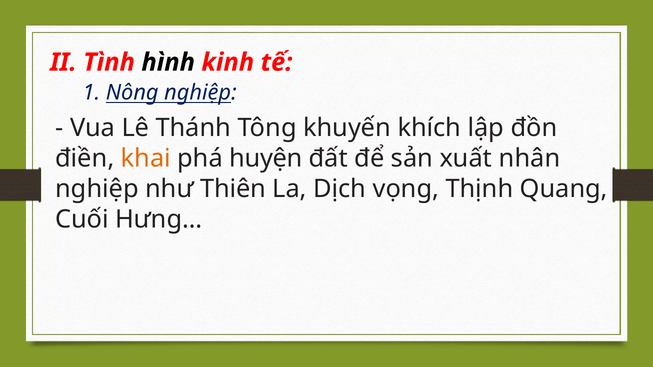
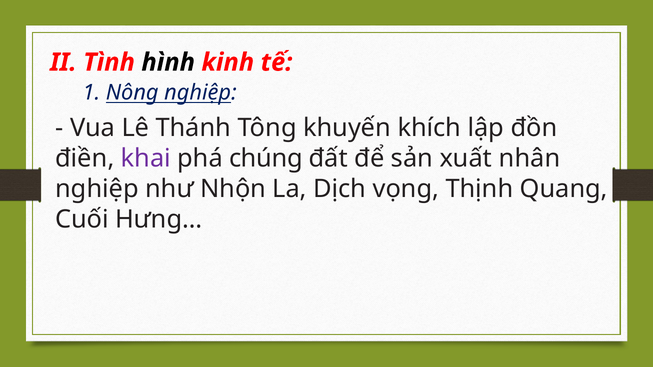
khai colour: orange -> purple (146, 158)
huyện: huyện -> chúng (266, 158)
Thiên: Thiên -> Nhộn (233, 189)
